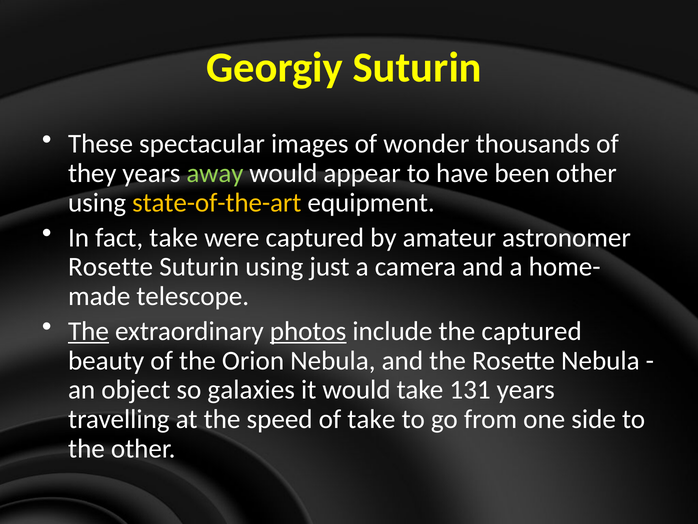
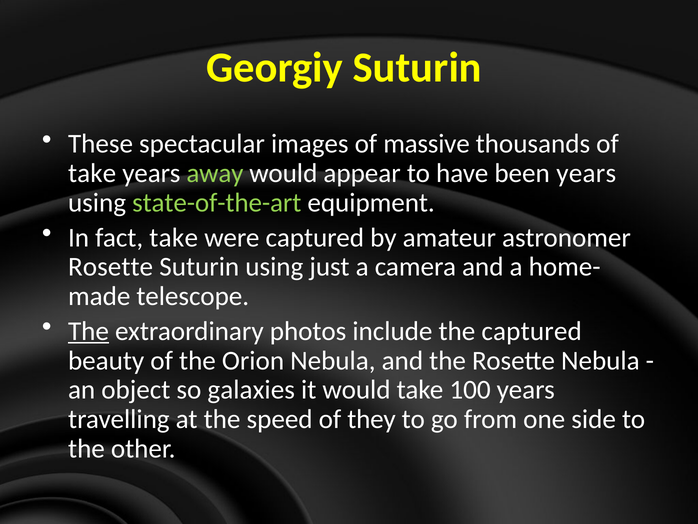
wonder: wonder -> massive (427, 144)
they: they -> take (92, 173)
been other: other -> years (586, 173)
state-of-the-art colour: yellow -> light green (217, 202)
photos underline: present -> none (308, 331)
131: 131 -> 100 (470, 390)
of take: take -> they (372, 419)
